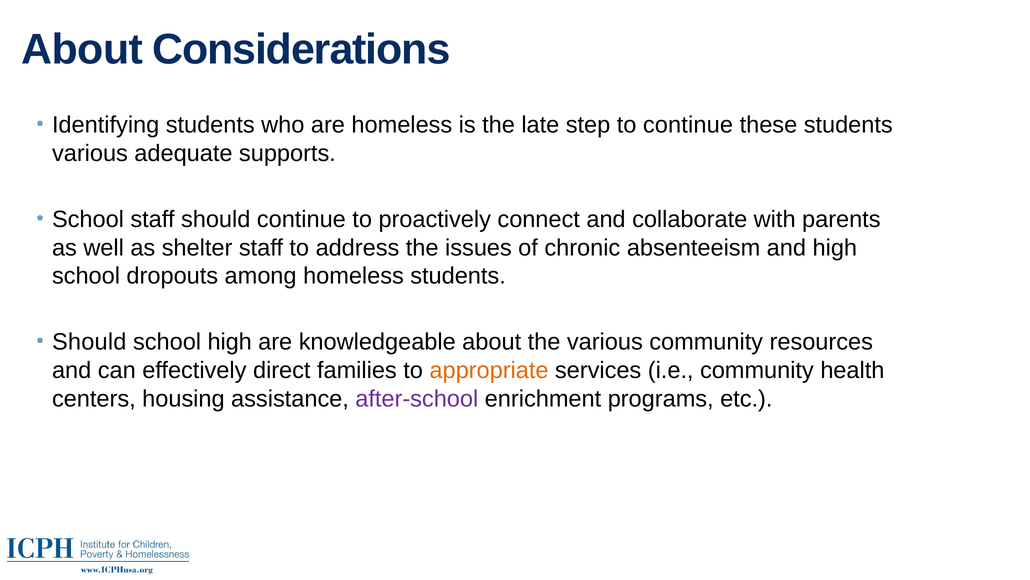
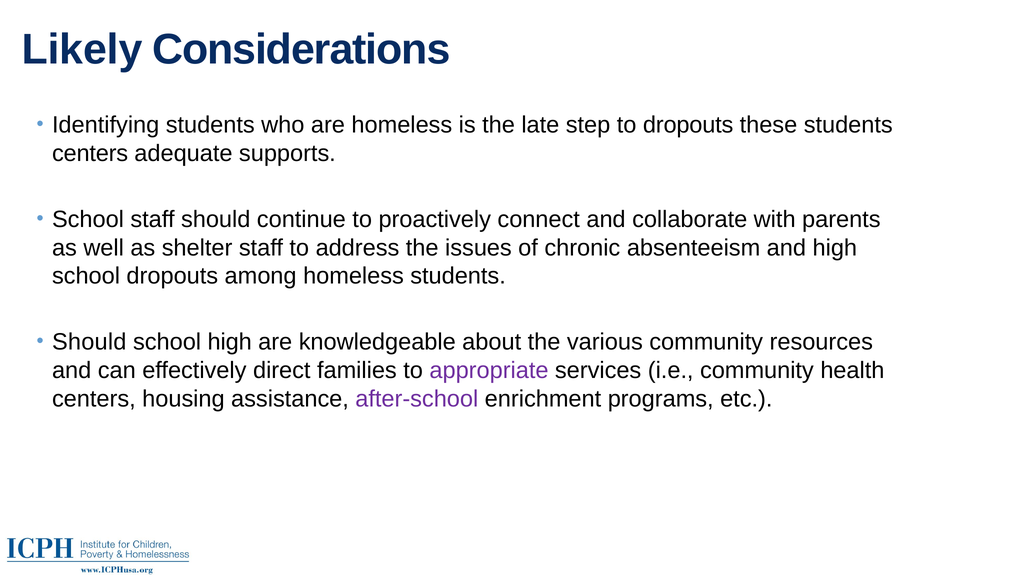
About: About -> Likely (82, 50)
to continue: continue -> dropouts (688, 125)
various: various -> centers (90, 153)
appropriate colour: orange -> purple (489, 370)
